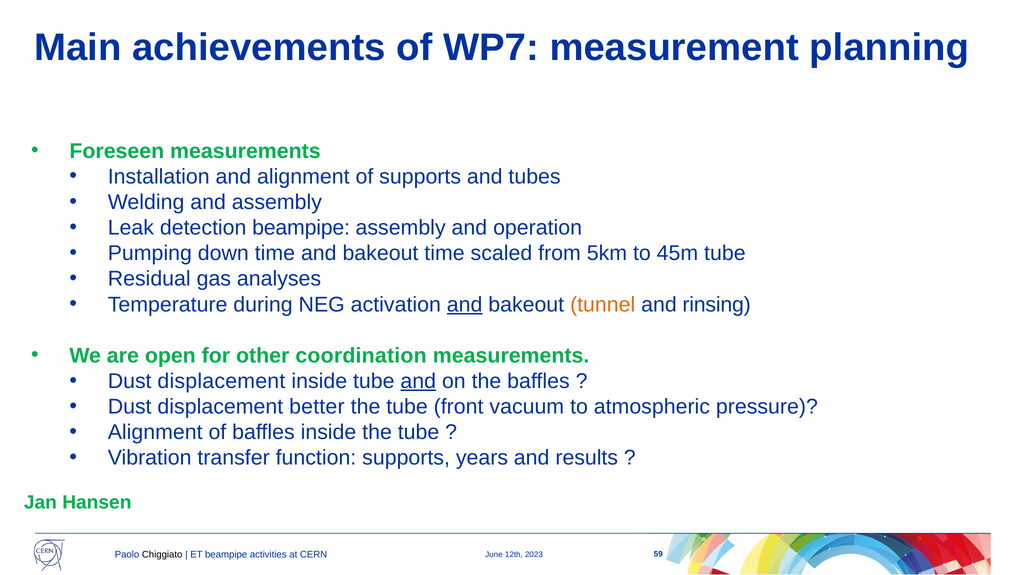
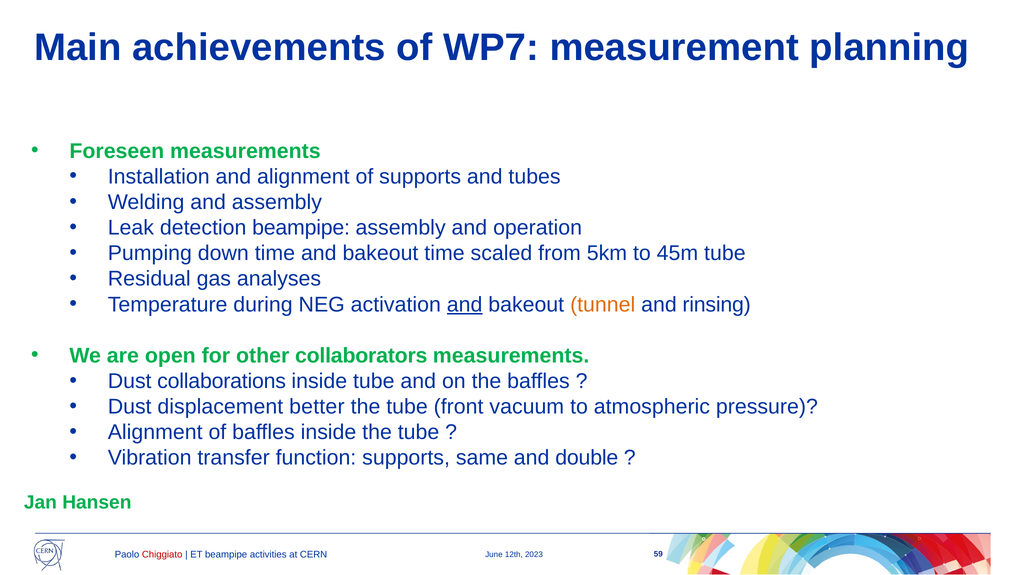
coordination: coordination -> collaborators (361, 356)
displacement: displacement -> collaborations (222, 381)
and underline: present -> none (418, 381)
years: years -> same (482, 458)
results: results -> double (587, 458)
Chiggiato colour: black -> red (162, 555)
